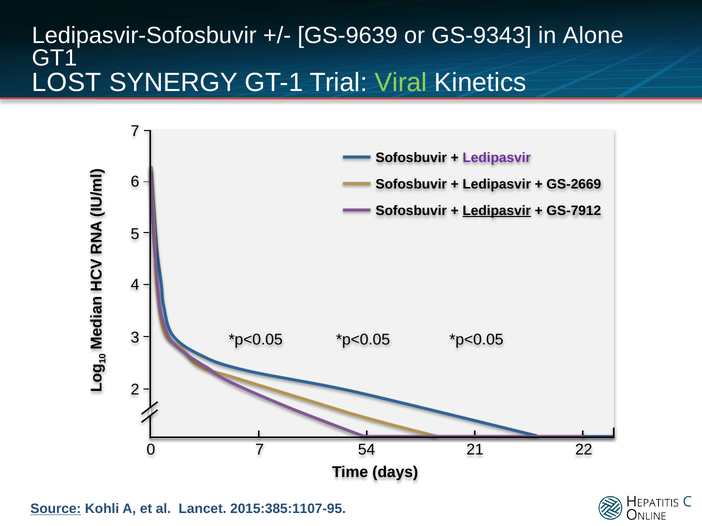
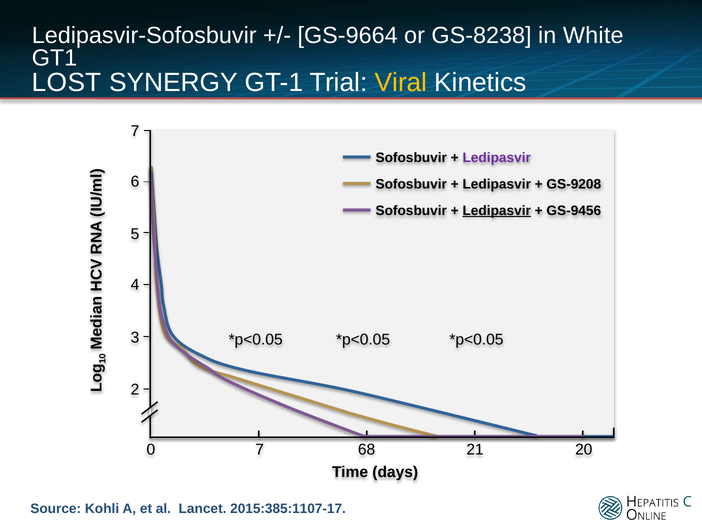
GS-9639: GS-9639 -> GS-9664 (348, 36)
GS-9343: GS-9343 -> GS-8238 (482, 36)
Alone: Alone -> White (593, 36)
Viral colour: light green -> yellow (401, 83)
GS-2669: GS-2669 -> GS-9208 (574, 184)
GS-7912: GS-7912 -> GS-9456 (574, 211)
54: 54 -> 68 (367, 450)
22: 22 -> 20 (584, 450)
Source underline: present -> none (56, 509)
2015:385:1107-95: 2015:385:1107-95 -> 2015:385:1107-17 (288, 509)
